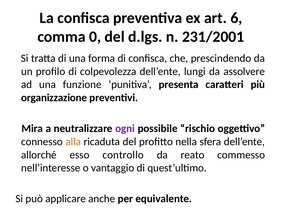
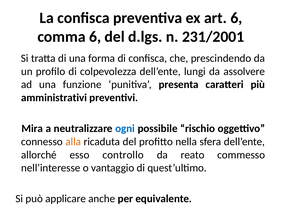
comma 0: 0 -> 6 (95, 37)
organizzazione: organizzazione -> amministrativi (54, 97)
ogni colour: purple -> blue (125, 128)
